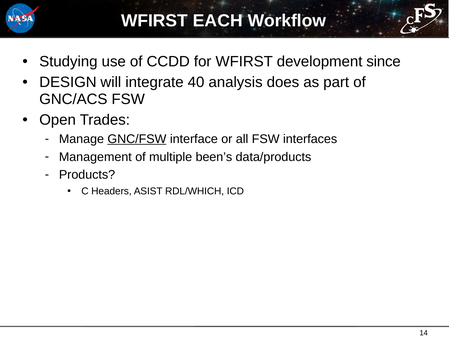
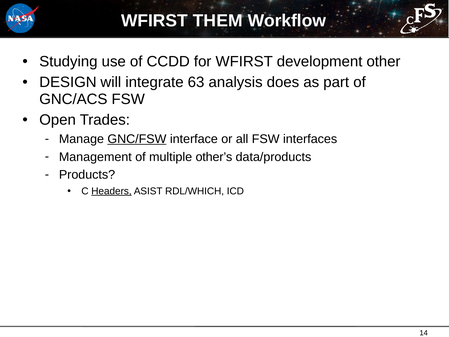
EACH: EACH -> THEM (218, 21)
since: since -> other (383, 62)
40: 40 -> 63 (196, 82)
been’s: been’s -> other’s (214, 157)
Headers underline: none -> present (111, 191)
